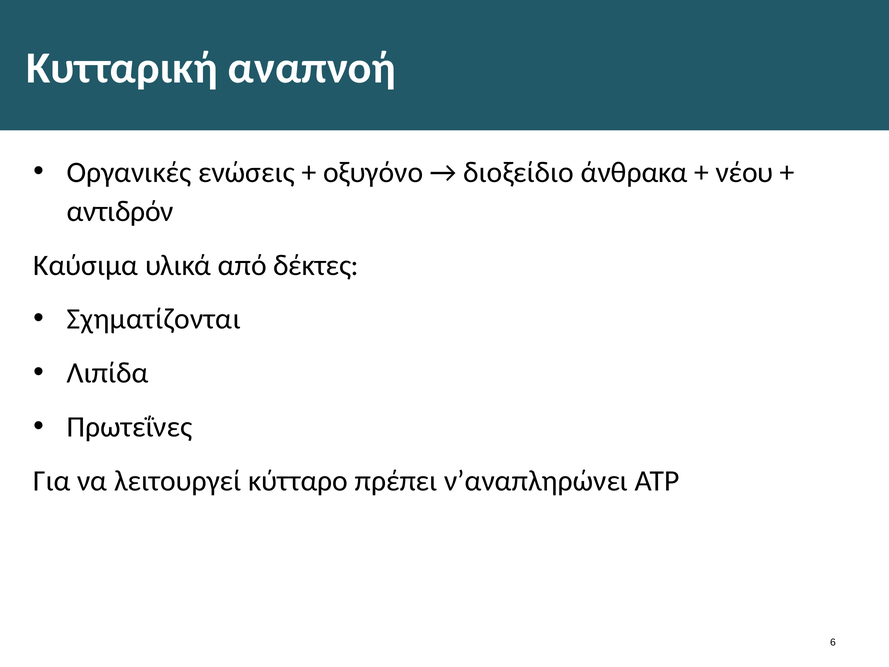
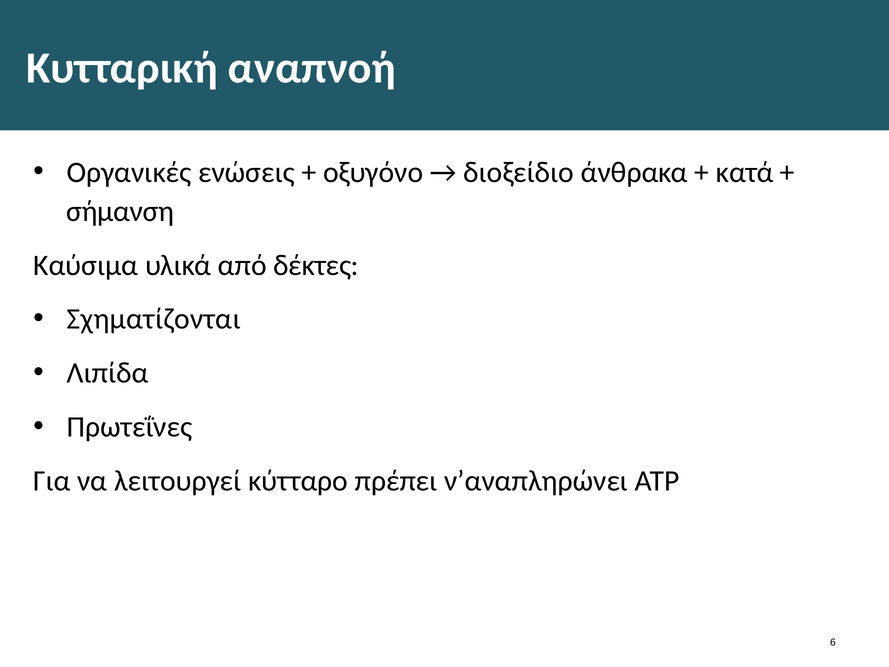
νέου: νέου -> κατά (745, 172)
αντιδρόν: αντιδρόν -> σήμανση (120, 211)
